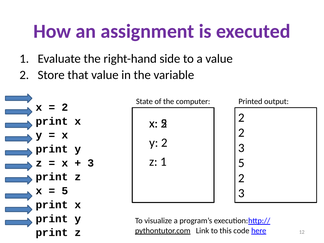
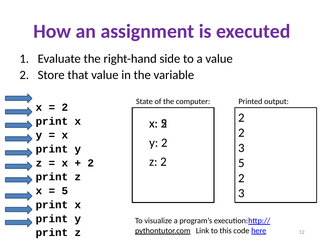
z 1: 1 -> 2 (163, 162)
3: 3 -> 2 (91, 163)
